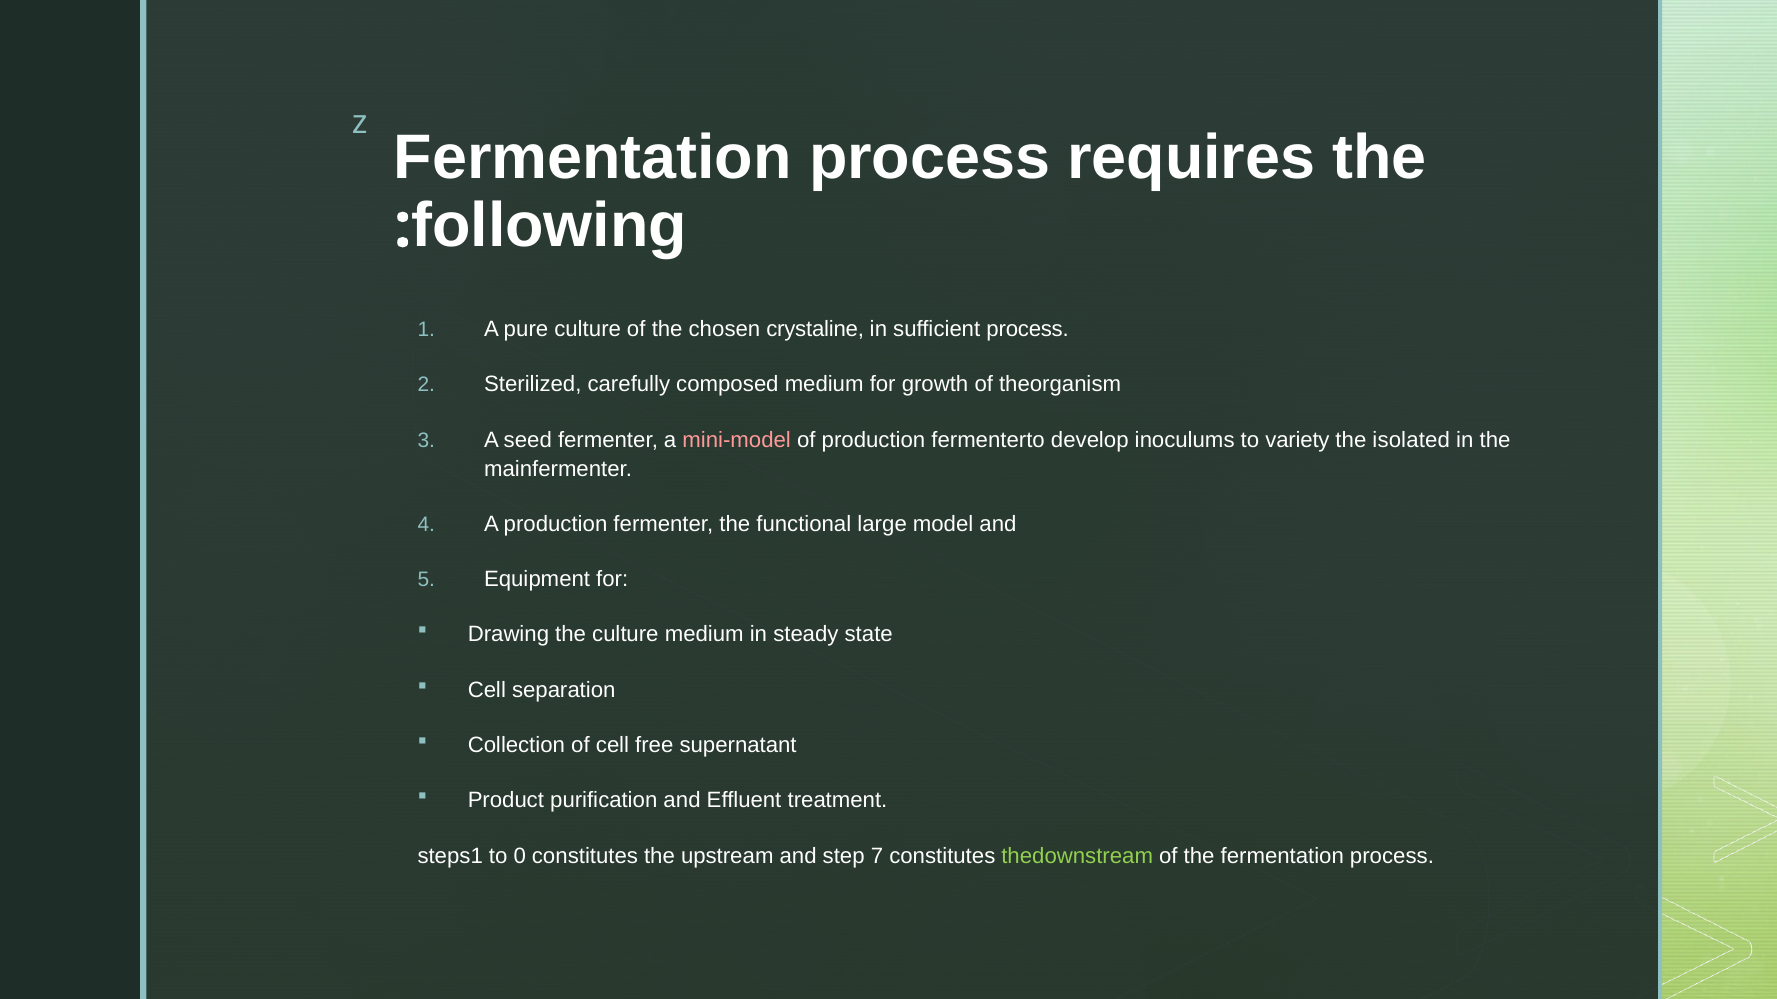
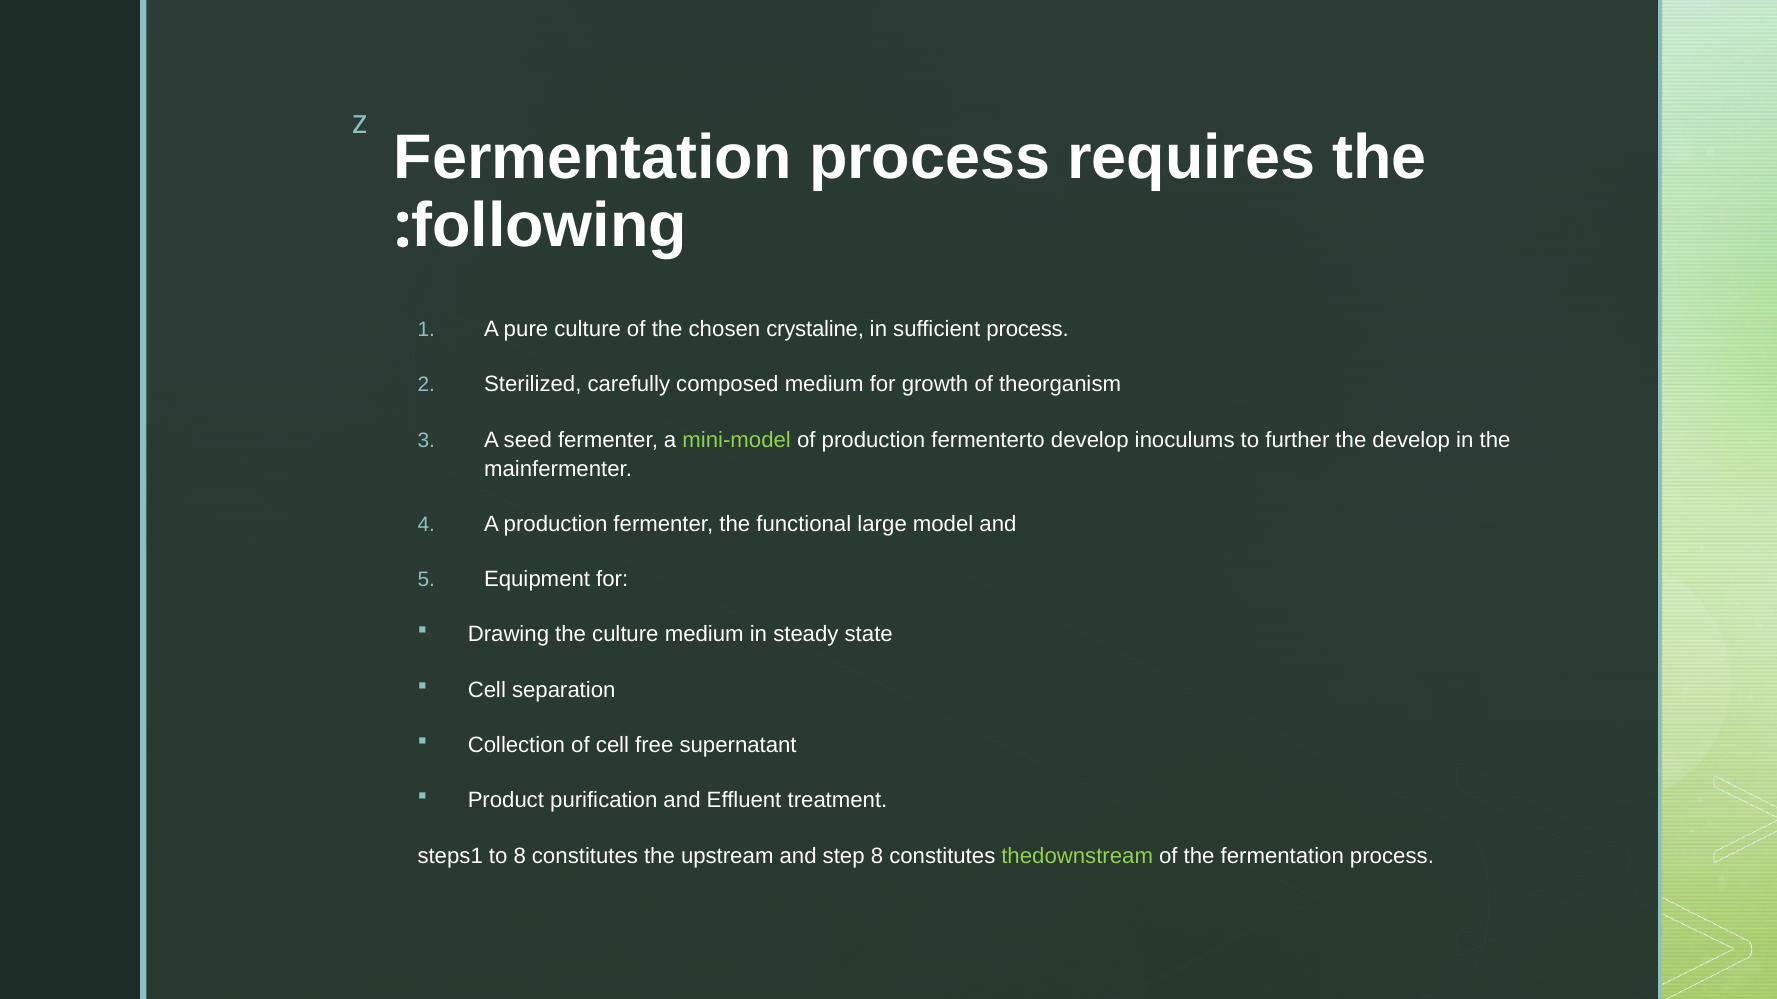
mini-model colour: pink -> light green (737, 440)
variety: variety -> further (1297, 440)
the isolated: isolated -> develop (1411, 440)
to 0: 0 -> 8 (520, 856)
step 7: 7 -> 8 (877, 856)
